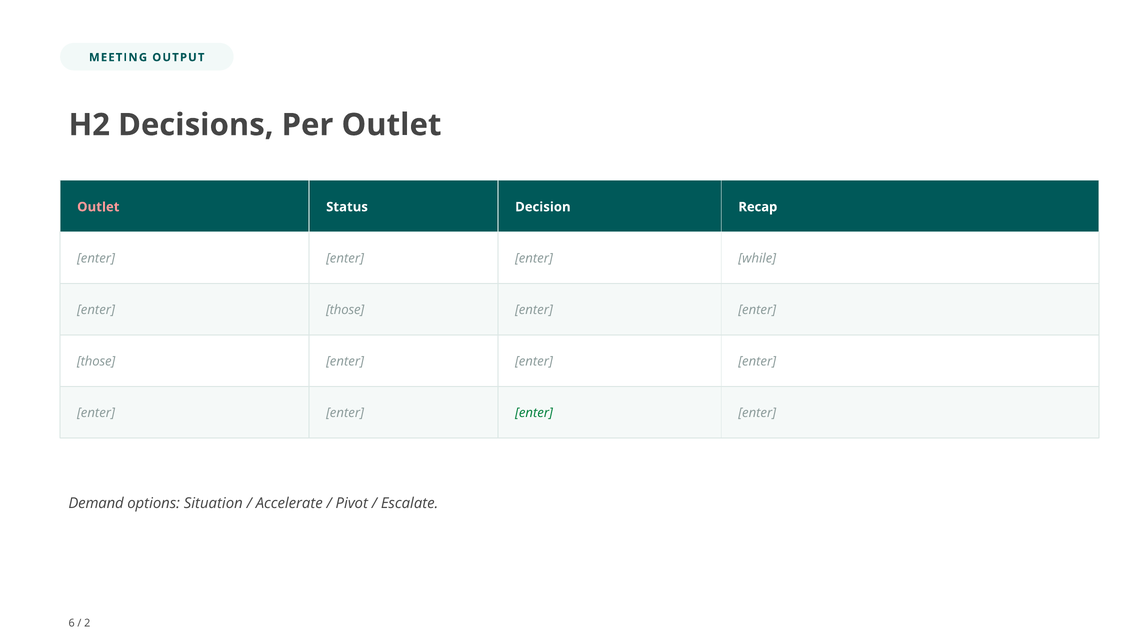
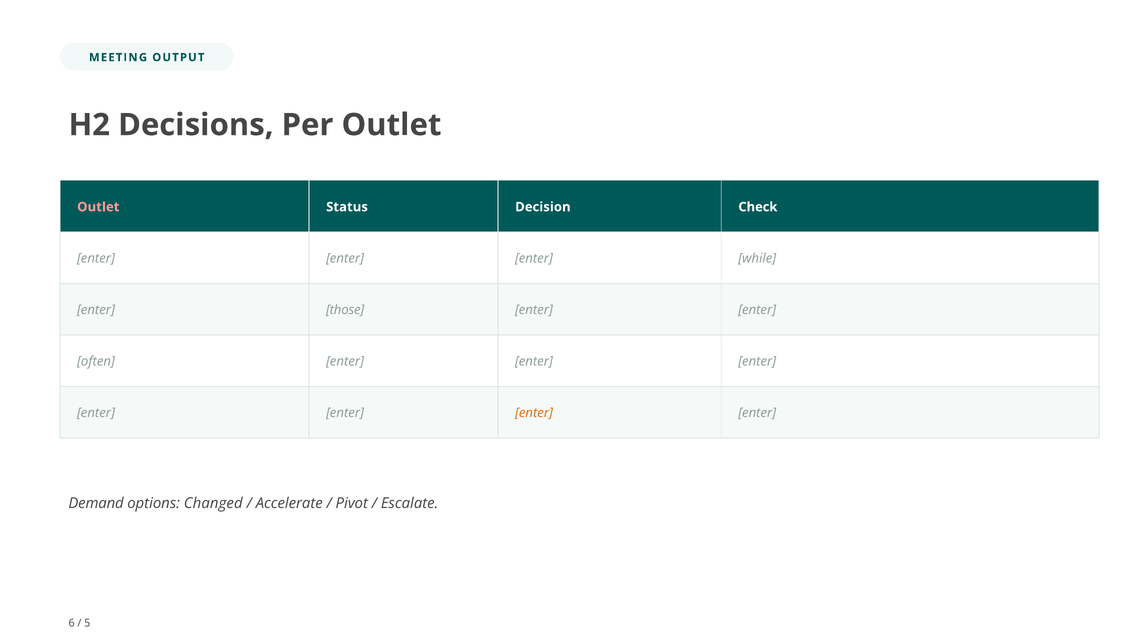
Recap: Recap -> Check (758, 207)
those: those -> often (96, 362)
enter colour: green -> orange (534, 413)
Situation: Situation -> Changed (213, 503)
2: 2 -> 5 (87, 623)
